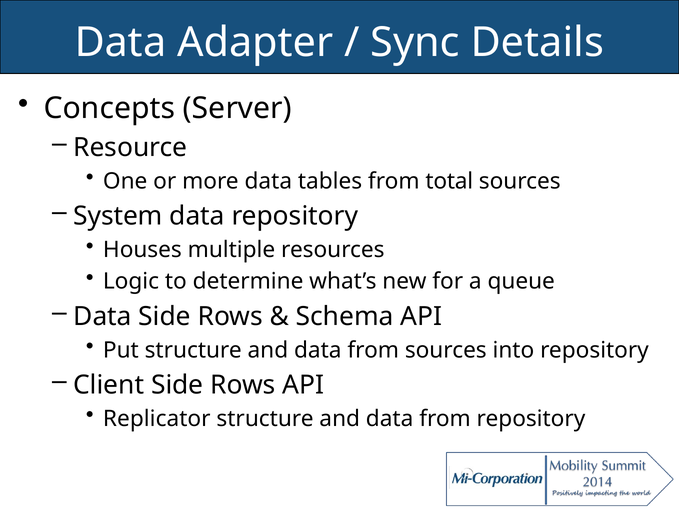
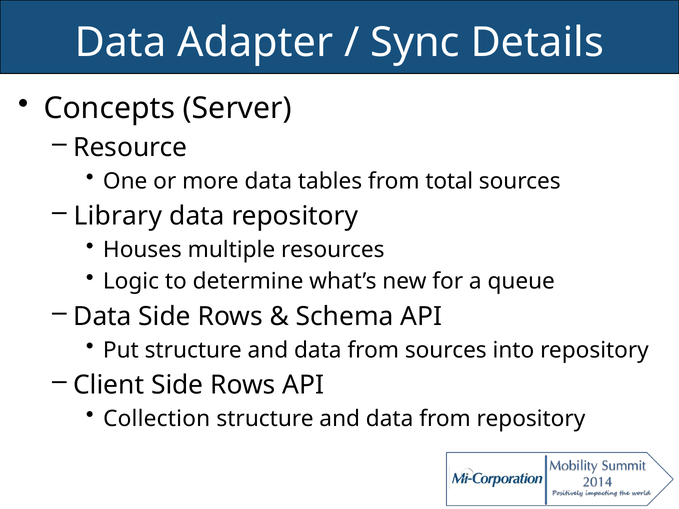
System: System -> Library (118, 216)
Replicator: Replicator -> Collection (157, 419)
